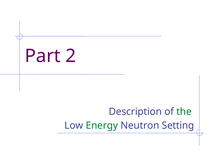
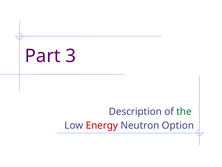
2: 2 -> 3 (71, 56)
Energy colour: green -> red (102, 125)
Setting: Setting -> Option (178, 125)
